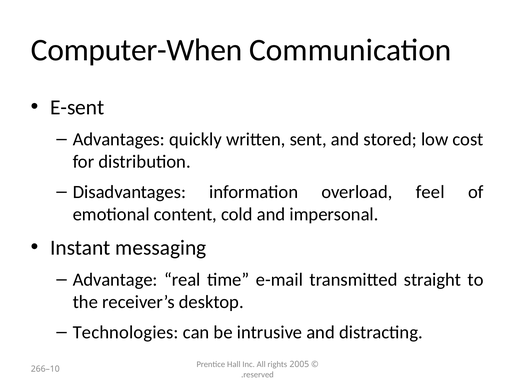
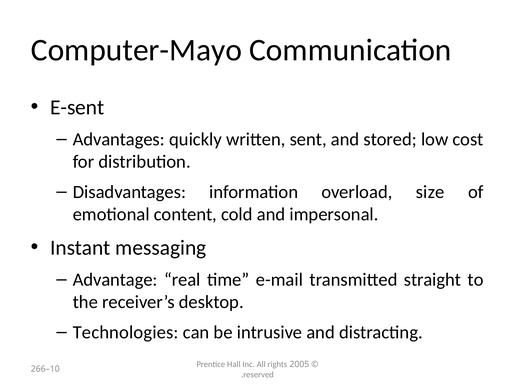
Computer-When: Computer-When -> Computer-Mayo (136, 50)
feel: feel -> size (430, 192)
